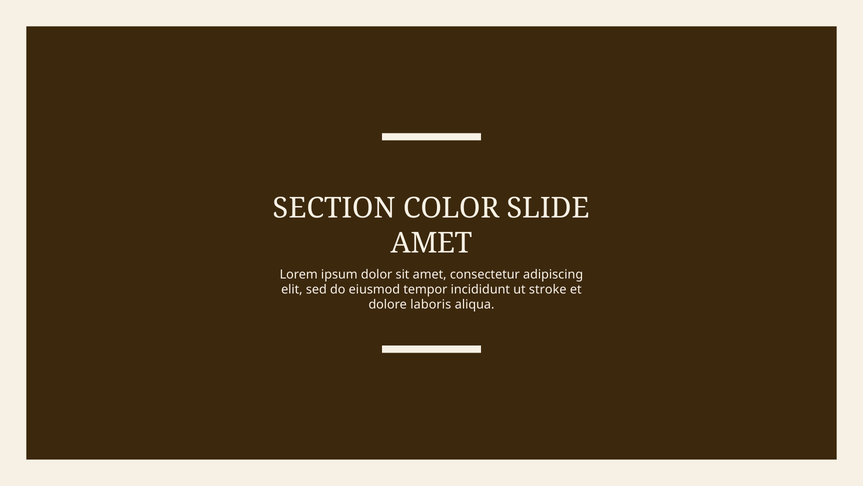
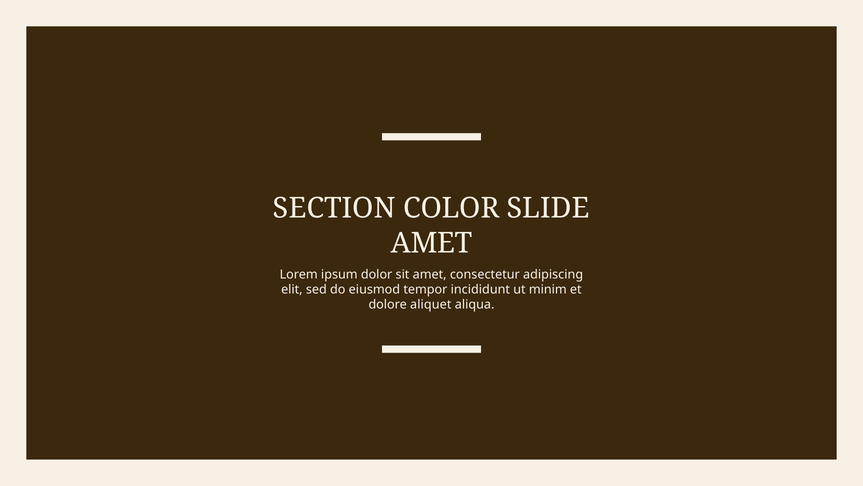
stroke: stroke -> minim (548, 289)
laboris: laboris -> aliquet (431, 304)
